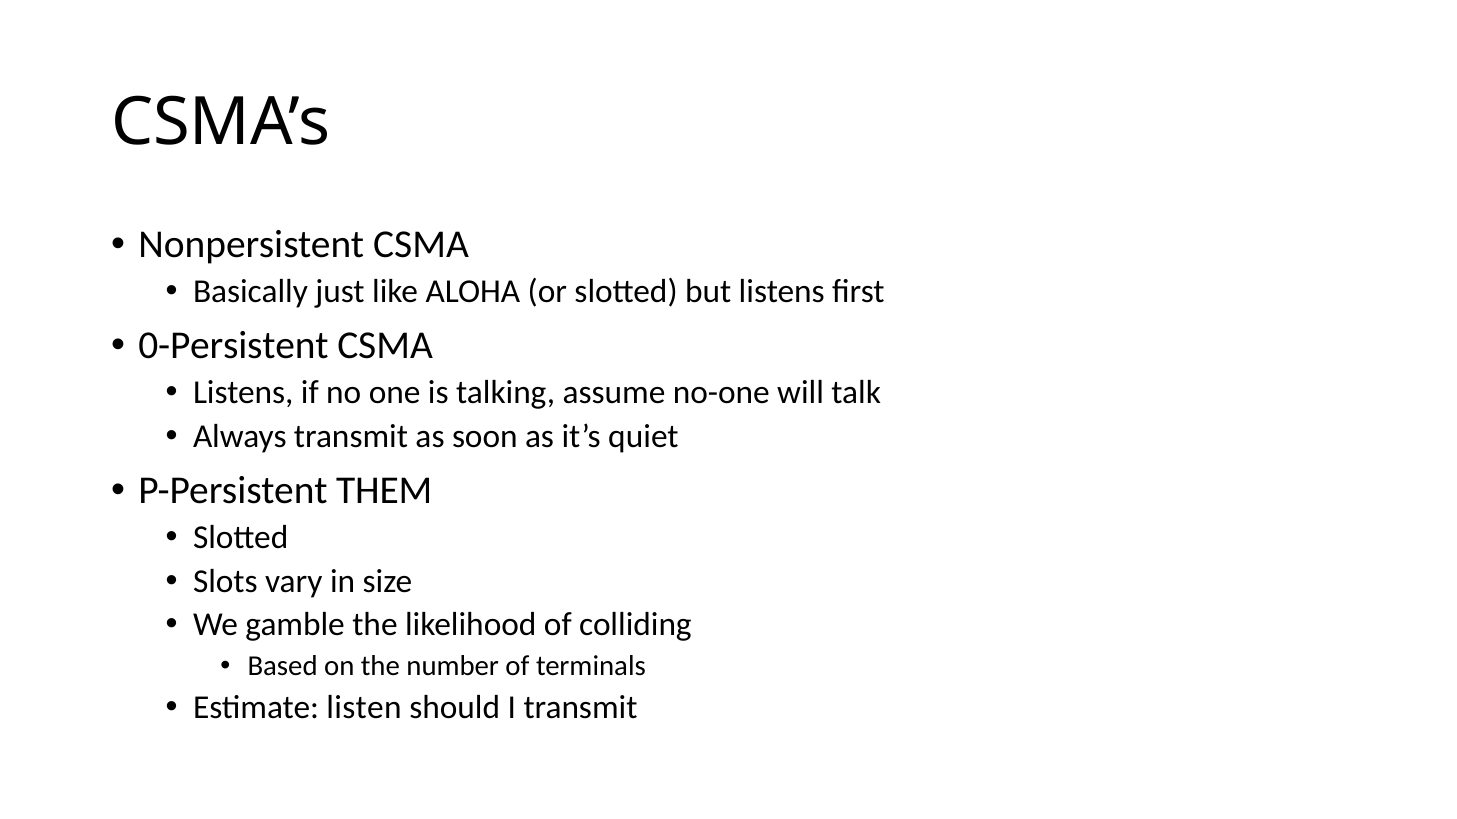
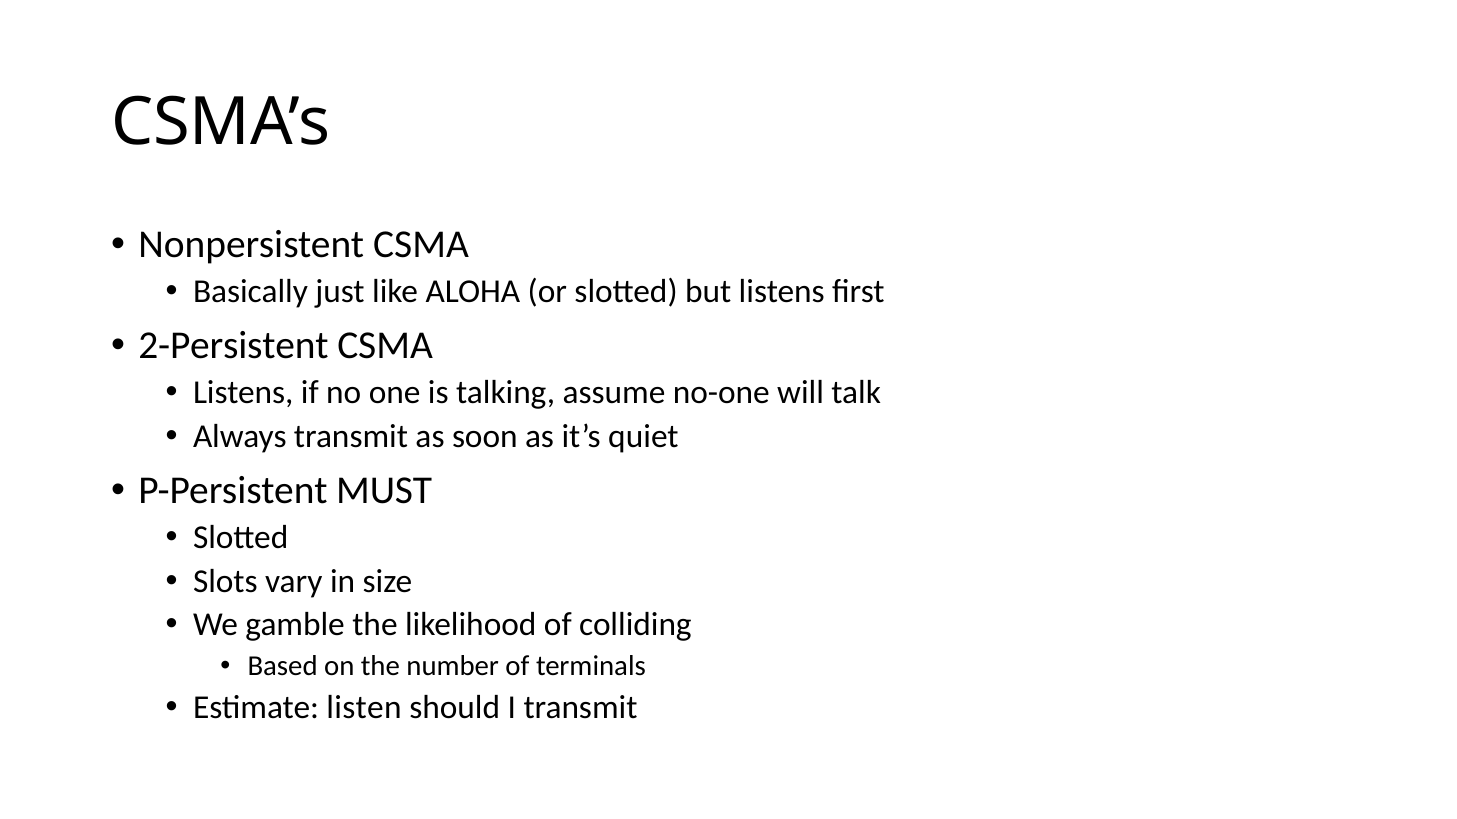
0-Persistent: 0-Persistent -> 2-Persistent (233, 346)
THEM: THEM -> MUST (384, 491)
